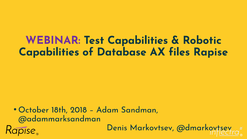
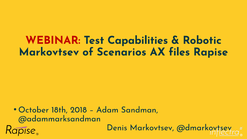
WEBINAR colour: purple -> red (53, 40)
Capabilities: Capabilities -> Markovtsev (49, 52)
Database: Database -> Scenarios (122, 52)
